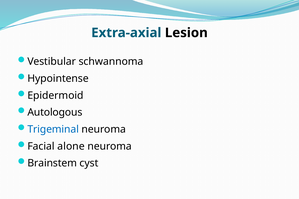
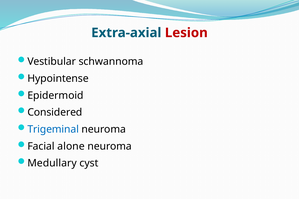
Lesion colour: black -> red (186, 33)
Autologous: Autologous -> Considered (55, 113)
Brainstem: Brainstem -> Medullary (52, 163)
